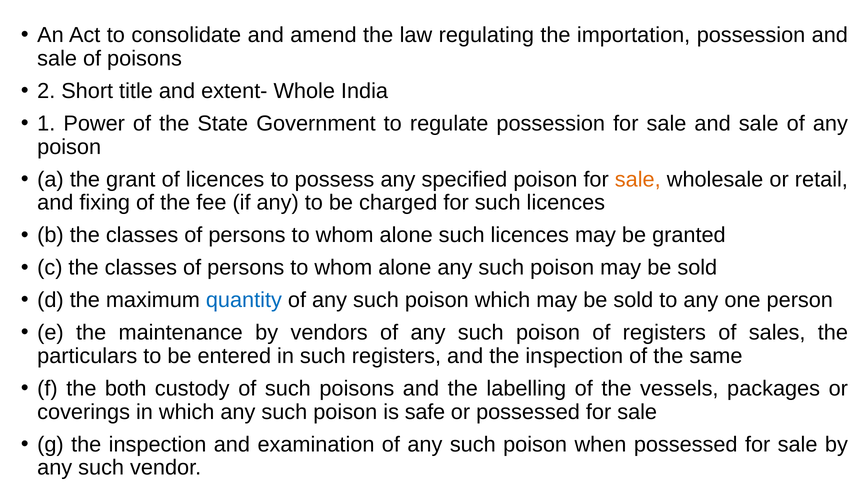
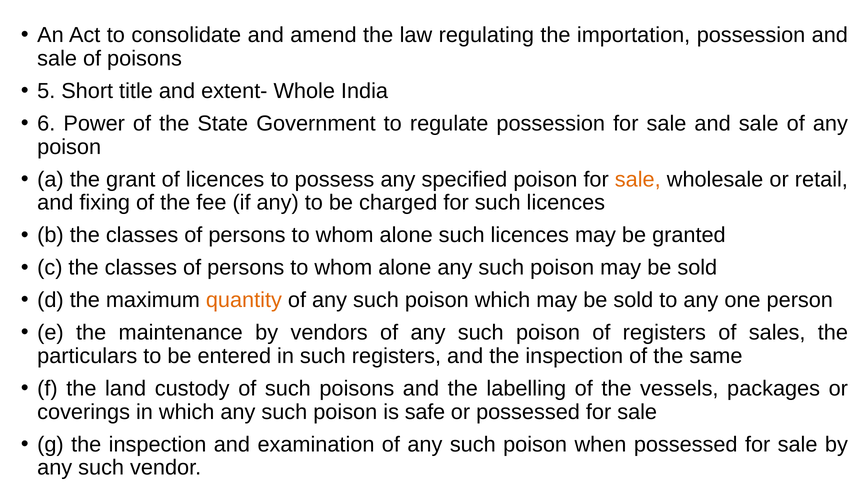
2: 2 -> 5 (46, 91)
1: 1 -> 6 (46, 124)
quantity colour: blue -> orange (244, 300)
both: both -> land (126, 389)
